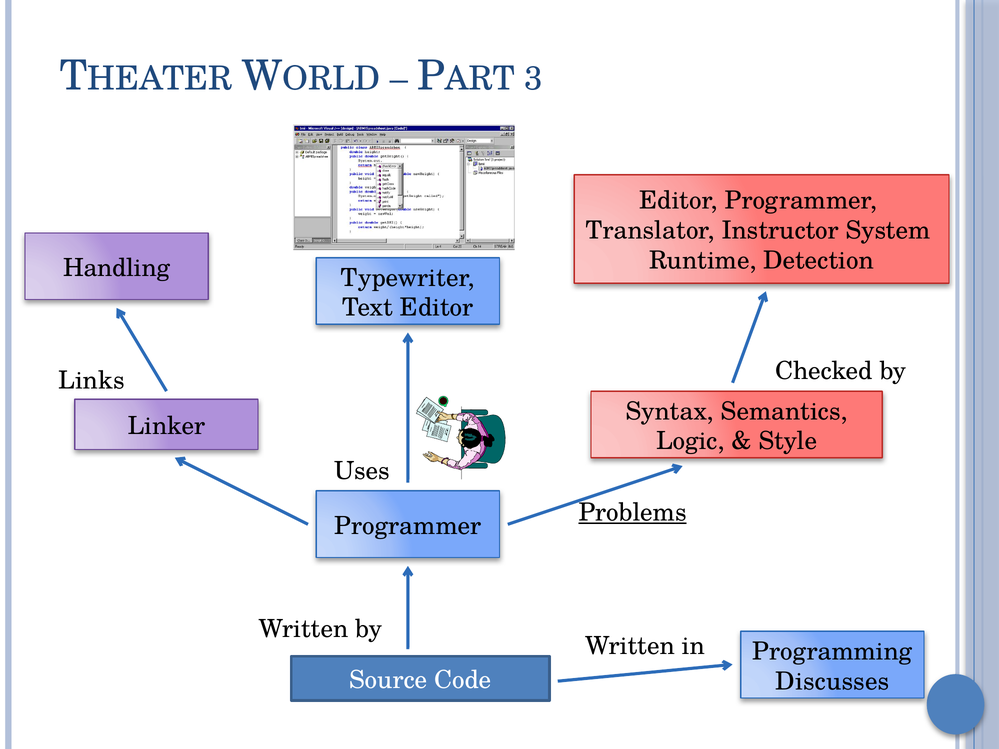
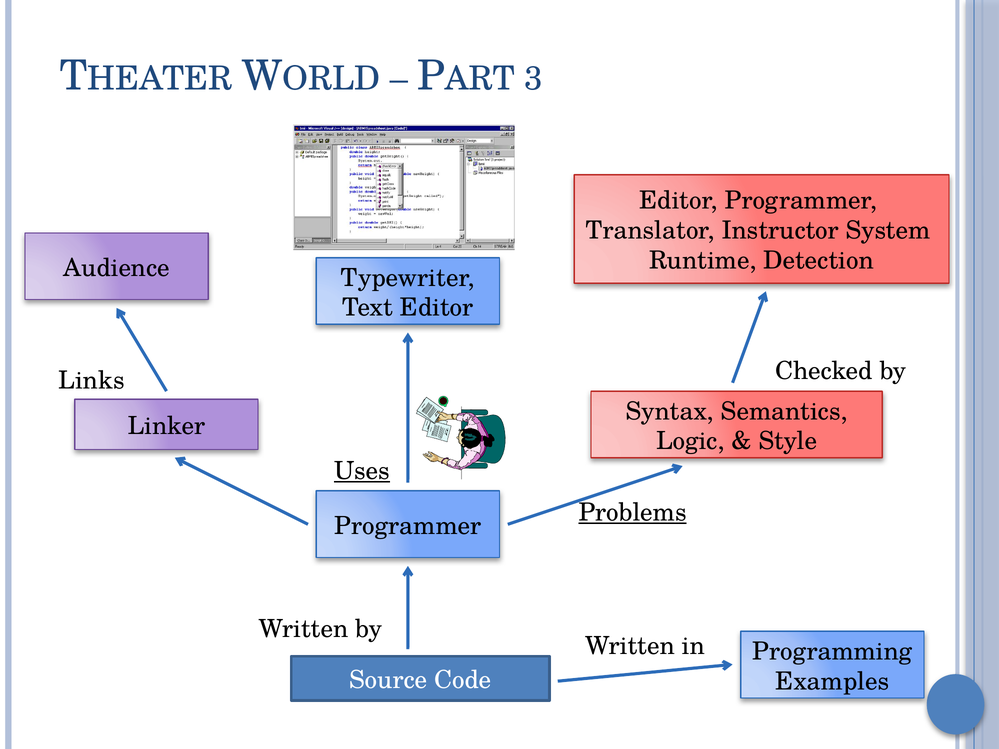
Handling: Handling -> Audience (116, 268)
Uses underline: none -> present (362, 471)
Discusses: Discusses -> Examples (832, 682)
